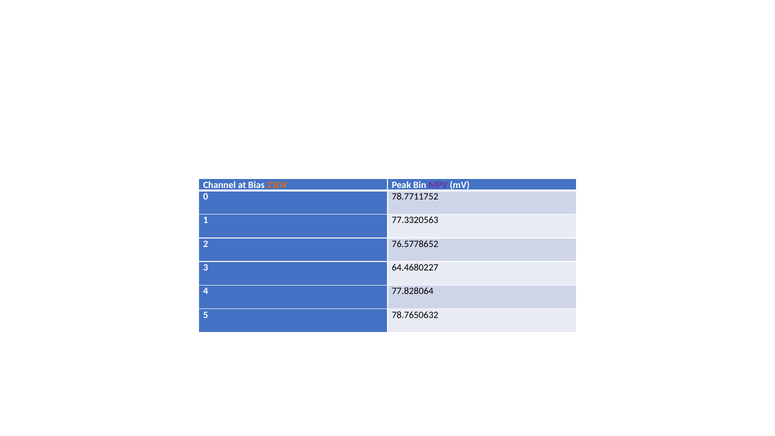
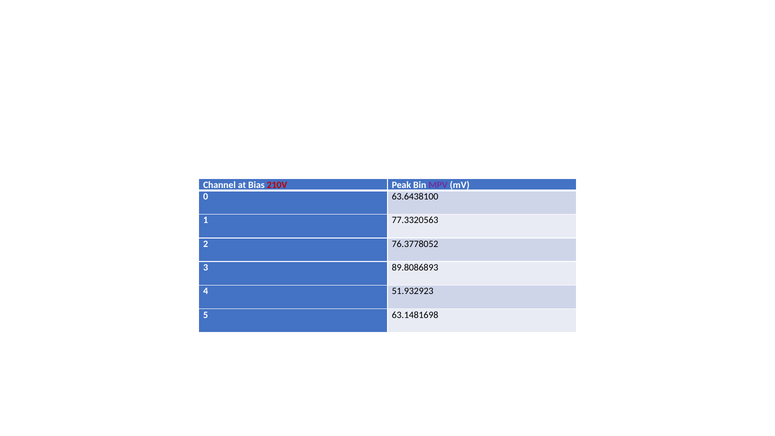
210V colour: orange -> red (277, 185)
78.7711752: 78.7711752 -> 63.6438100 (415, 197)
76.5778652: 76.5778652 -> 76.3778052 (415, 244)
64.4680227: 64.4680227 -> 89.8086893 (415, 268)
77.828064: 77.828064 -> 51.932923 (413, 291)
78.7650632: 78.7650632 -> 63.1481698 (415, 315)
